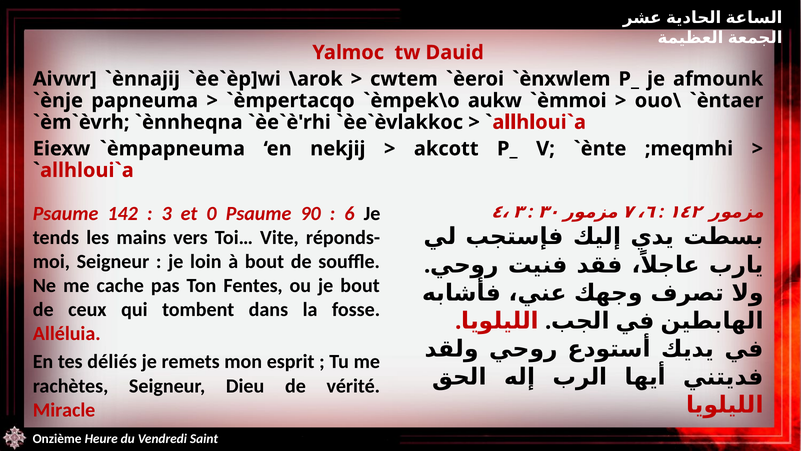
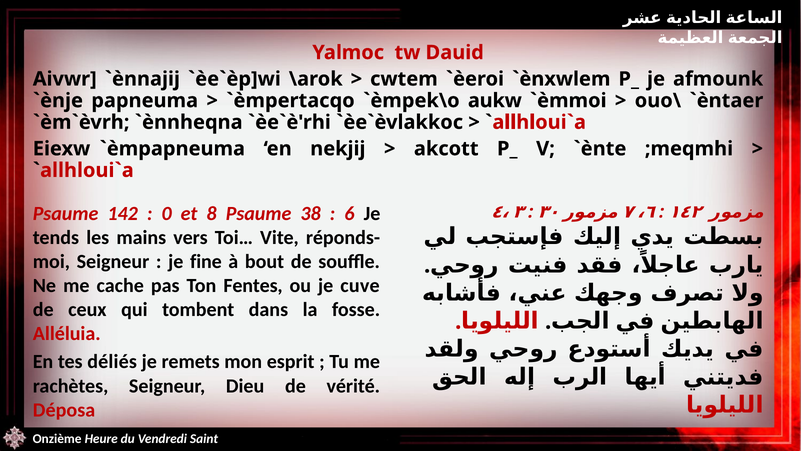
3: 3 -> 0 (167, 213)
0: 0 -> 8 (212, 213)
90: 90 -> 38 (311, 213)
loin: loin -> fine (206, 261)
je bout: bout -> cuve (360, 285)
Miracle: Miracle -> Déposa (64, 410)
